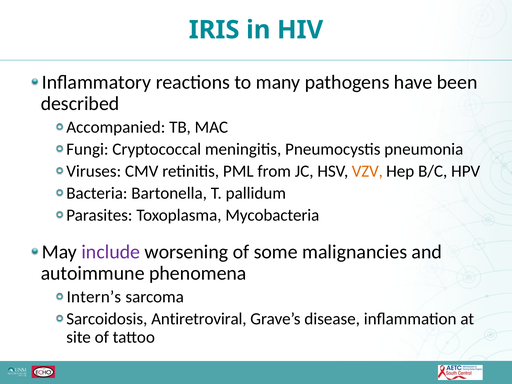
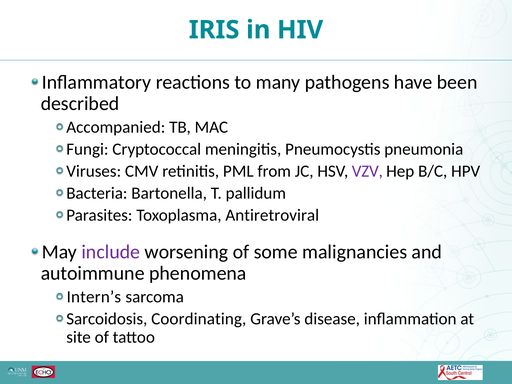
VZV colour: orange -> purple (367, 171)
Mycobacteria: Mycobacteria -> Antiretroviral (272, 215)
Antiretroviral: Antiretroviral -> Coordinating (199, 319)
